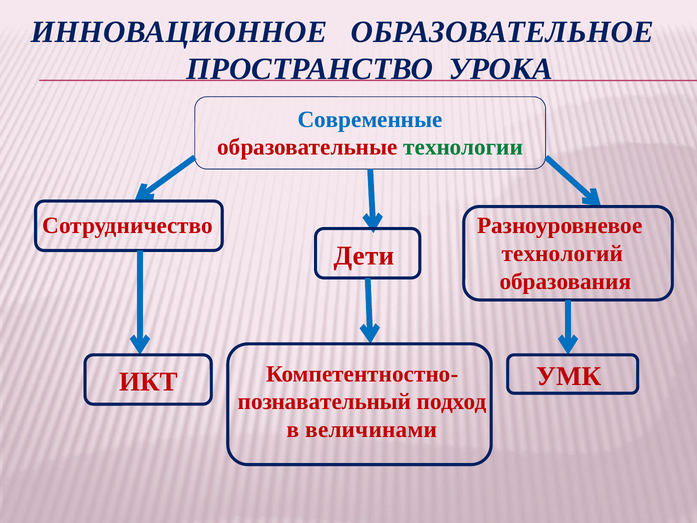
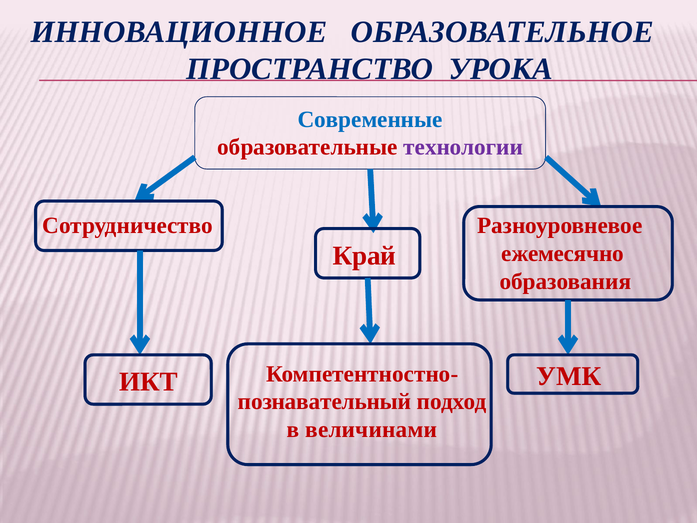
технологии colour: green -> purple (463, 147)
технологий: технологий -> ежемесячно (563, 253)
Дети: Дети -> Край (364, 256)
